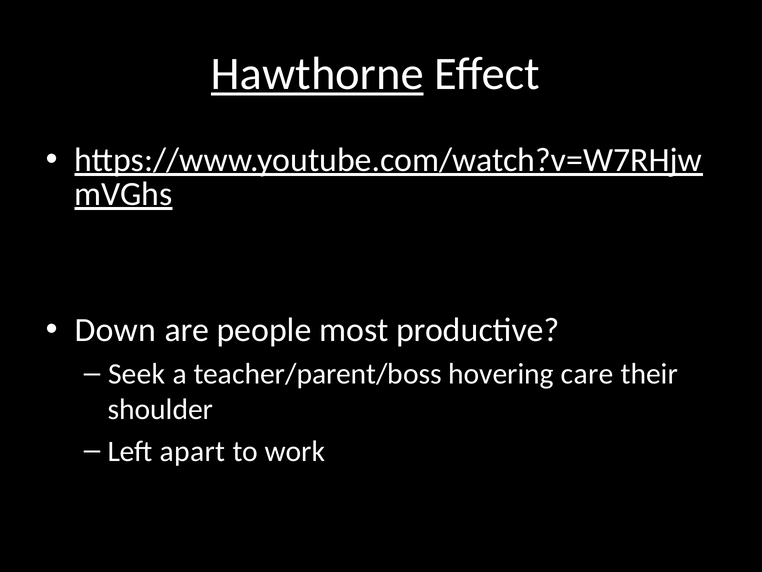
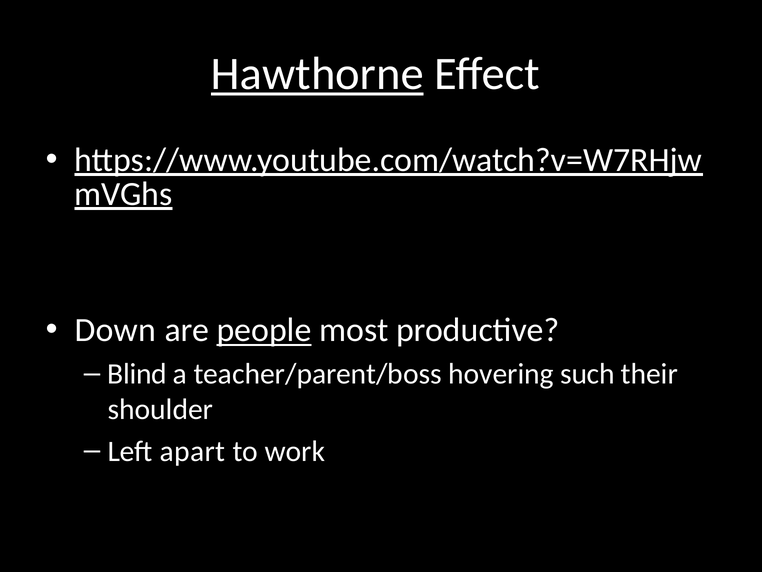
people underline: none -> present (264, 330)
Seek: Seek -> Blind (137, 374)
care: care -> such (587, 374)
